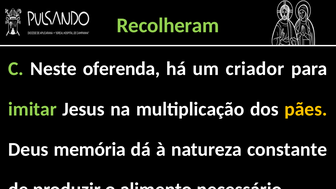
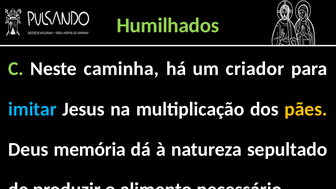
Recolheram: Recolheram -> Humilhados (168, 25)
oferenda: oferenda -> caminha (121, 69)
imitar colour: light green -> light blue (32, 109)
constante: constante -> sepultado (287, 149)
